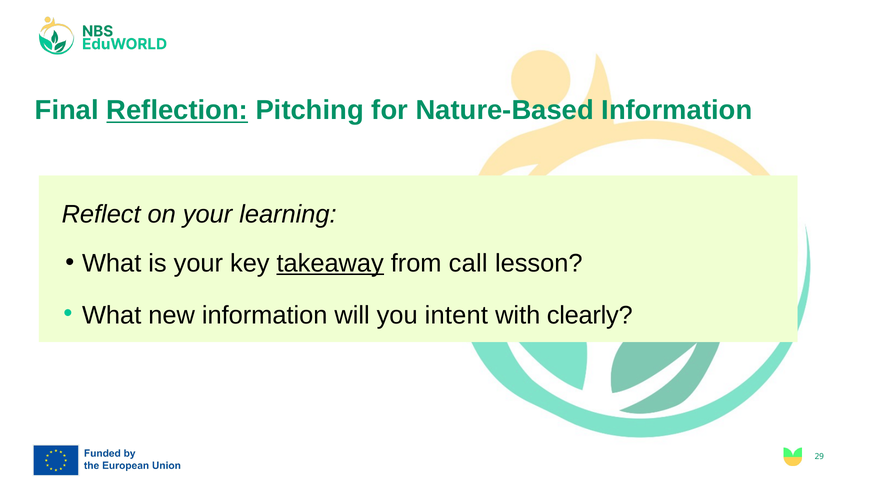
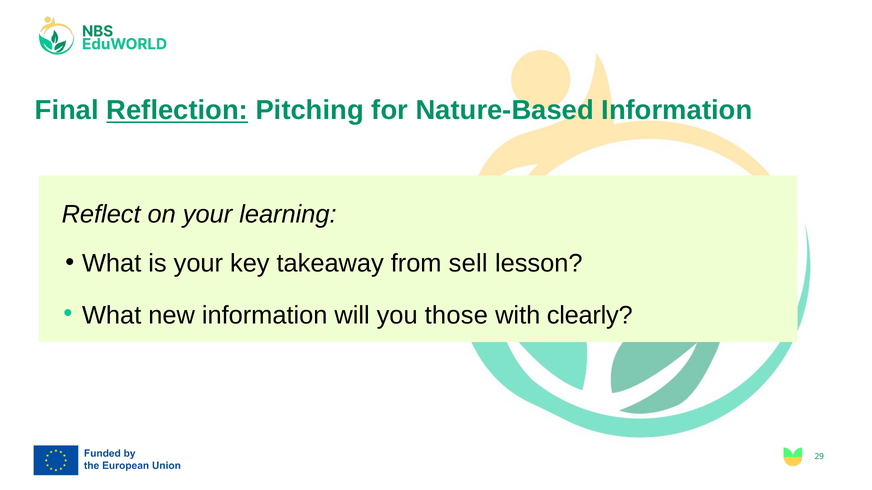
takeaway underline: present -> none (330, 264)
call: call -> sell (468, 264)
intent: intent -> those (456, 316)
